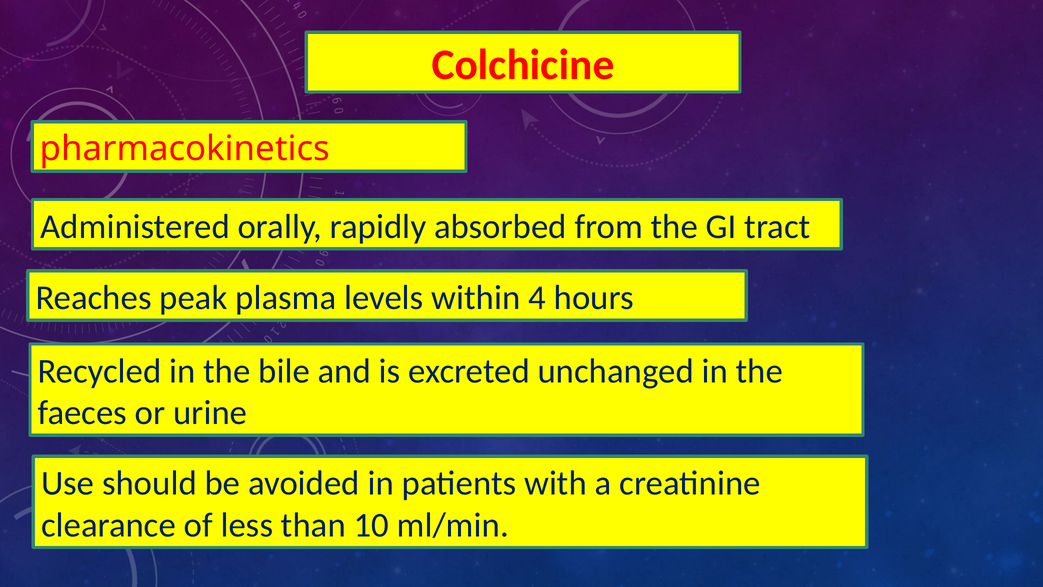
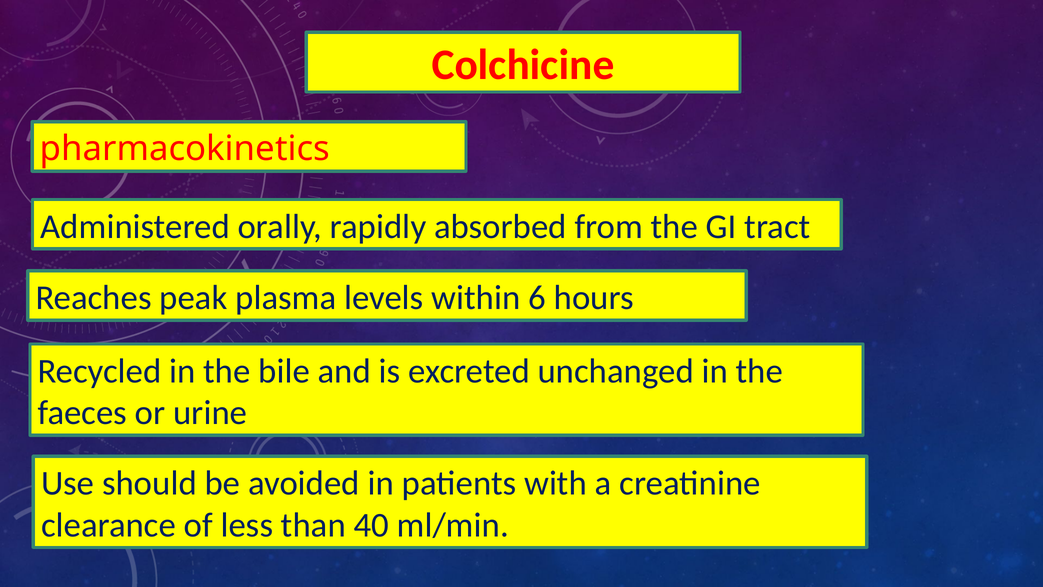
4: 4 -> 6 (537, 298)
10: 10 -> 40 (371, 525)
